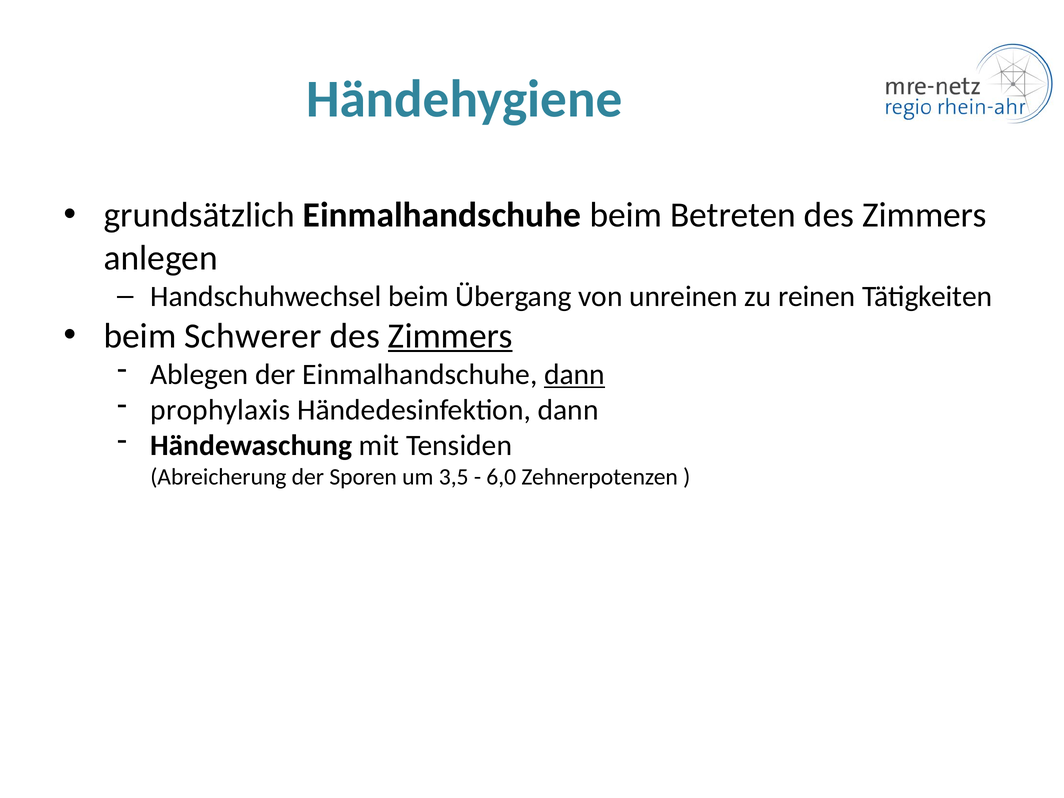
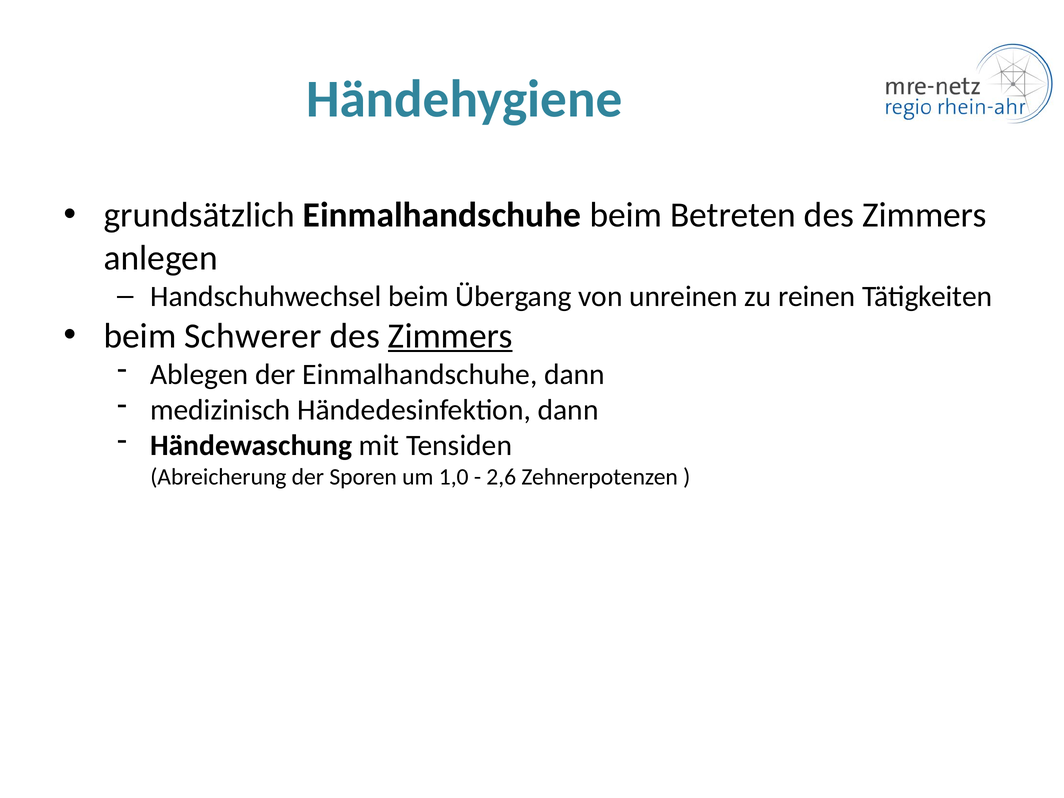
dann underline: present -> none (575, 374)
prophylaxis: prophylaxis -> medizinisch (220, 410)
3,5: 3,5 -> 1,0 (454, 477)
6,0: 6,0 -> 2,6 (501, 477)
